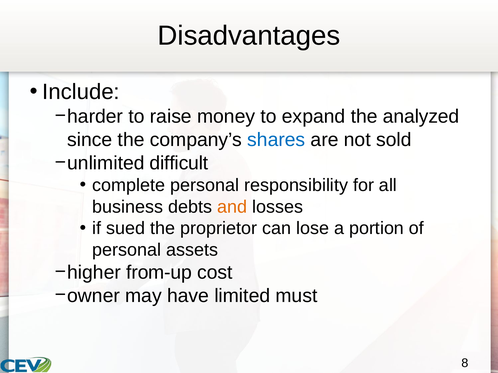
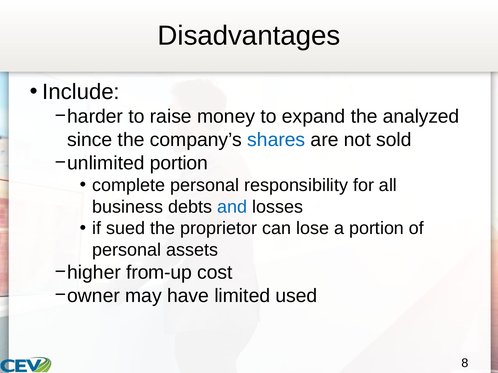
difficult: difficult -> portion (179, 163)
and colour: orange -> blue (232, 207)
must: must -> used (296, 296)
